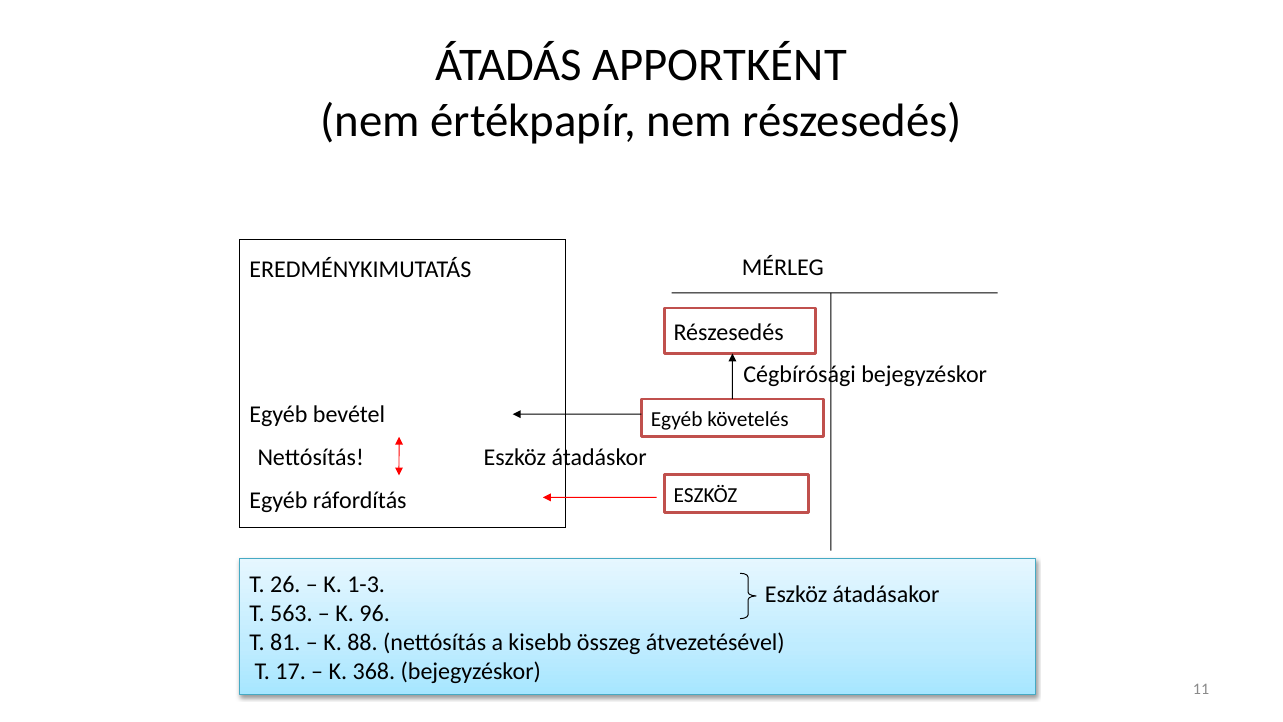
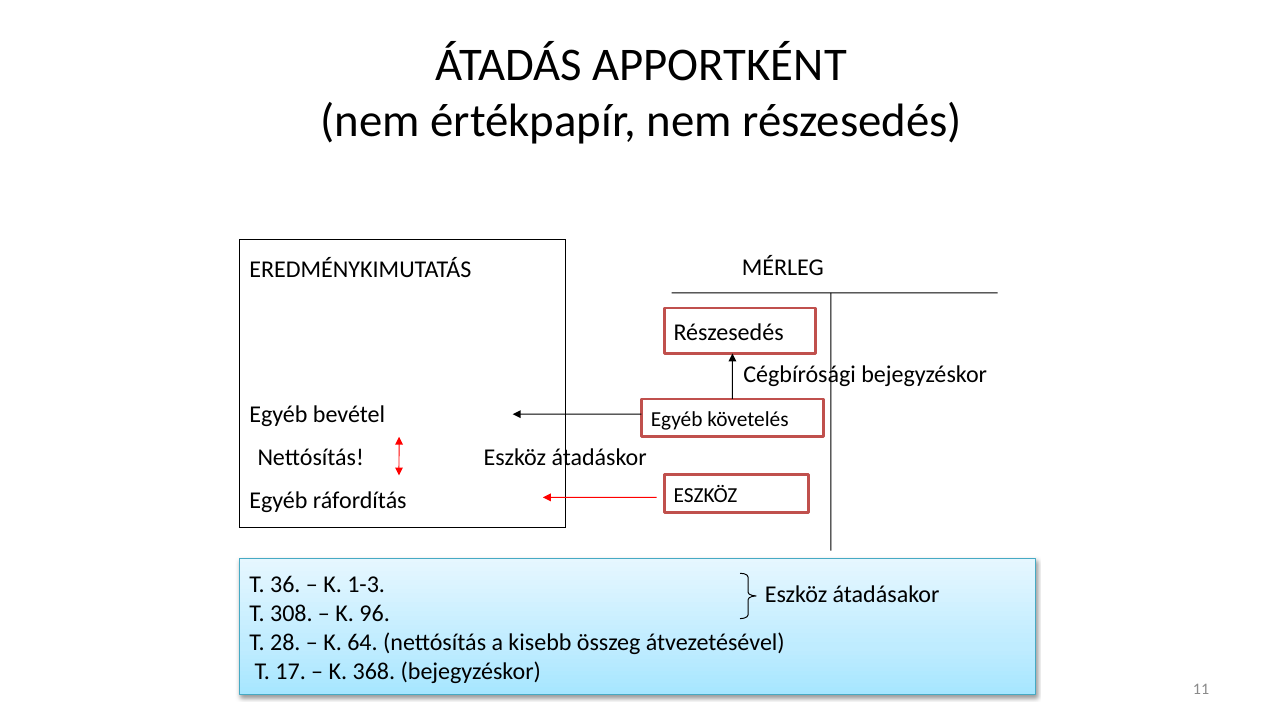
26: 26 -> 36 (285, 584)
563: 563 -> 308 (291, 613)
81: 81 -> 28 (285, 642)
88: 88 -> 64 (362, 642)
